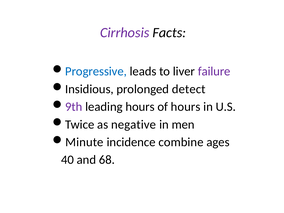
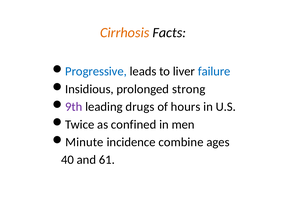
Cirrhosis colour: purple -> orange (125, 33)
failure colour: purple -> blue (214, 71)
detect: detect -> strong (189, 89)
leading hours: hours -> drugs (140, 107)
negative: negative -> confined (134, 124)
68: 68 -> 61 (107, 160)
